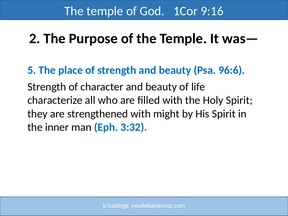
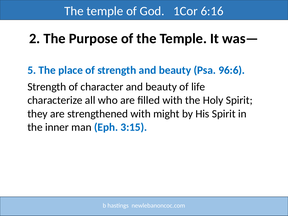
9:16: 9:16 -> 6:16 (212, 11)
3:32: 3:32 -> 3:15 (134, 127)
